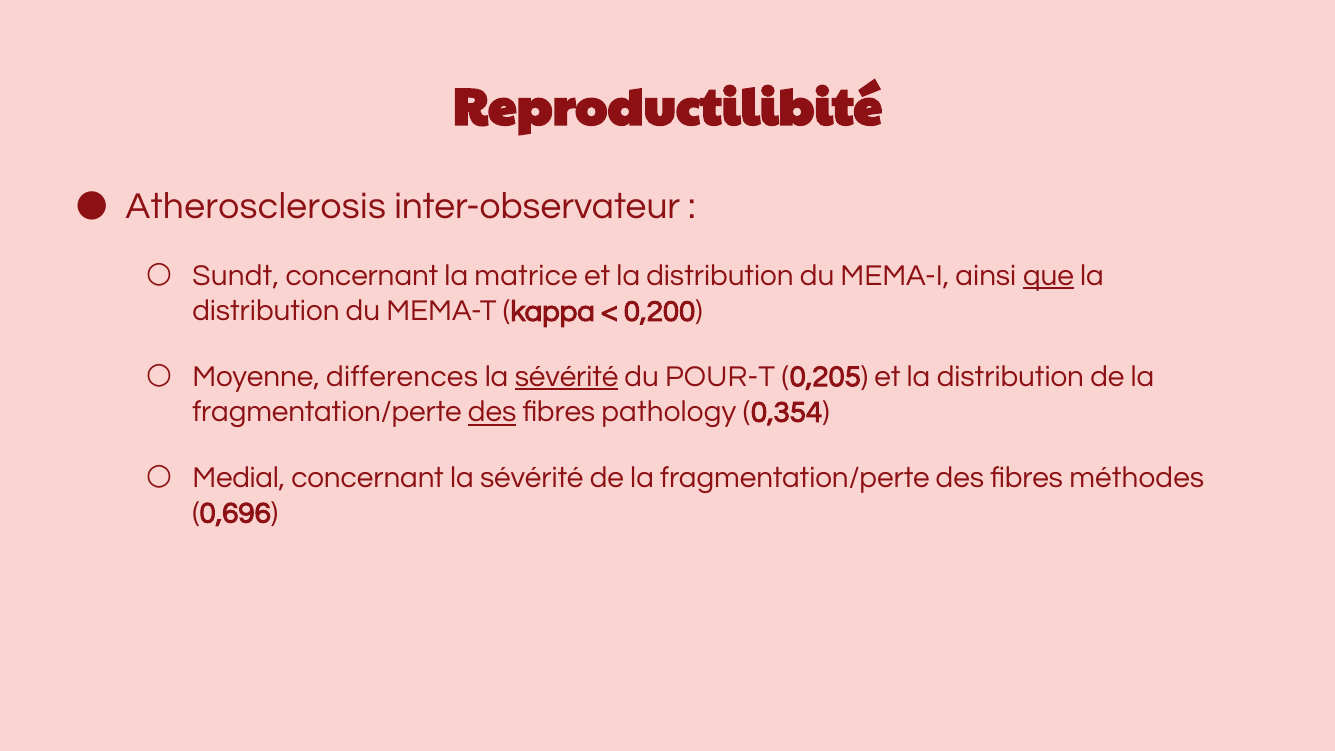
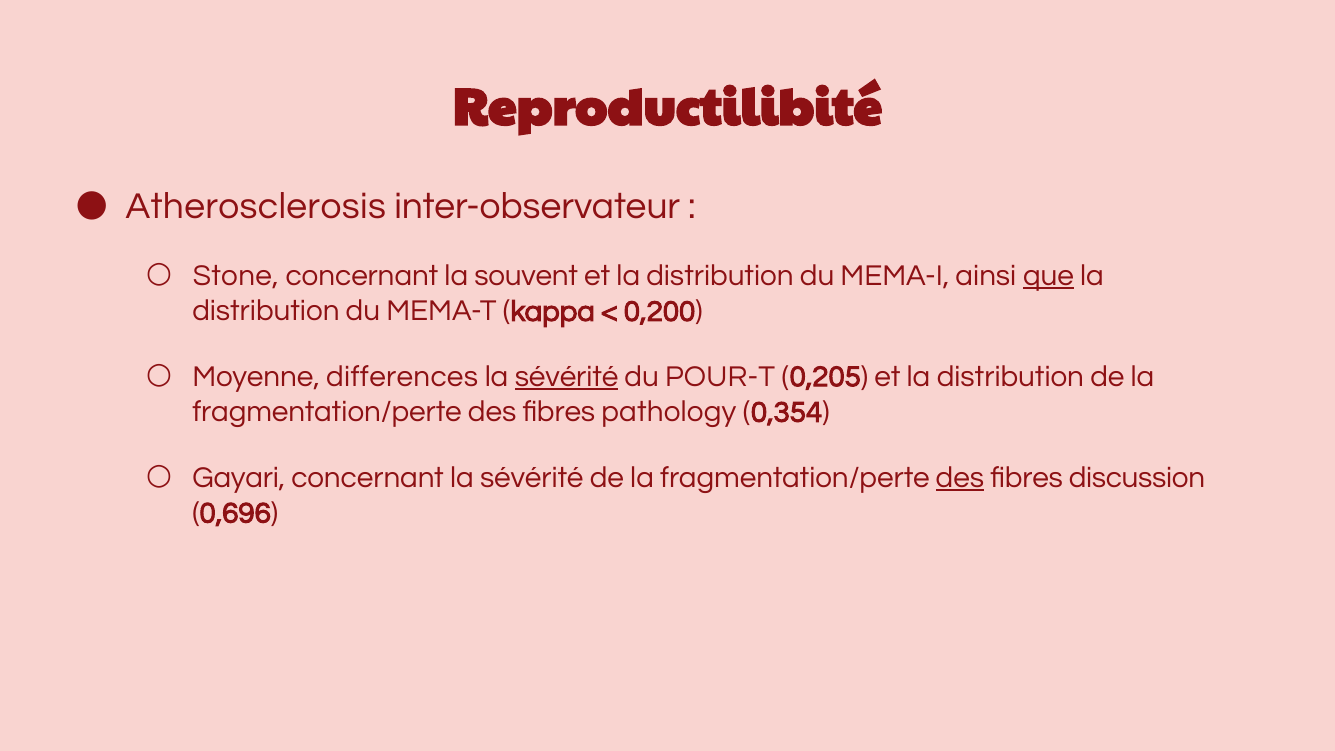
Sundt: Sundt -> Stone (236, 276)
matrice: matrice -> souvent (526, 276)
des underline: present -> none (492, 412)
Medial: Medial -> Gayari (239, 477)
des underline: none -> present (960, 477)
méthodes: méthodes -> discussion (1137, 477)
